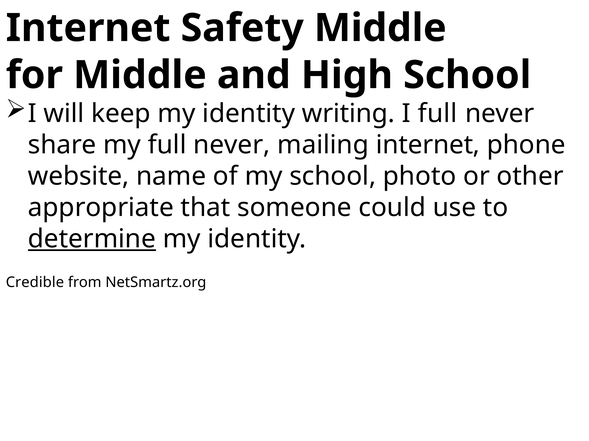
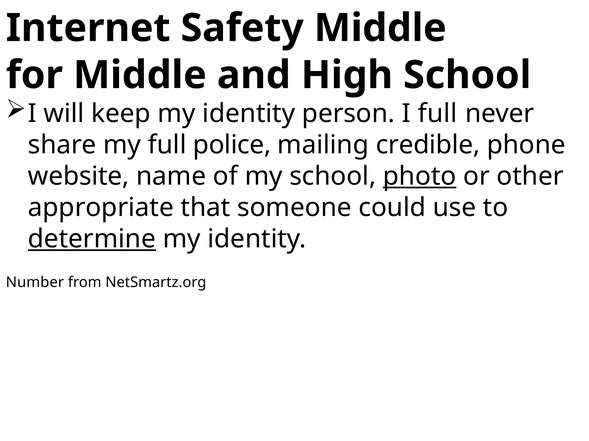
writing: writing -> person (348, 114)
my full never: never -> police (232, 145)
mailing internet: internet -> credible (428, 145)
photo underline: none -> present (420, 176)
Credible: Credible -> Number (35, 283)
